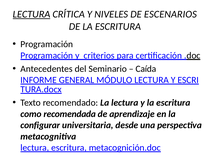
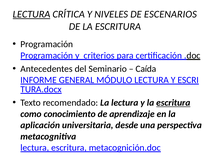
escritura underline: none -> present (173, 102)
recomendada: recomendada -> conocimiento (70, 114)
configurar: configurar -> aplicación (40, 125)
